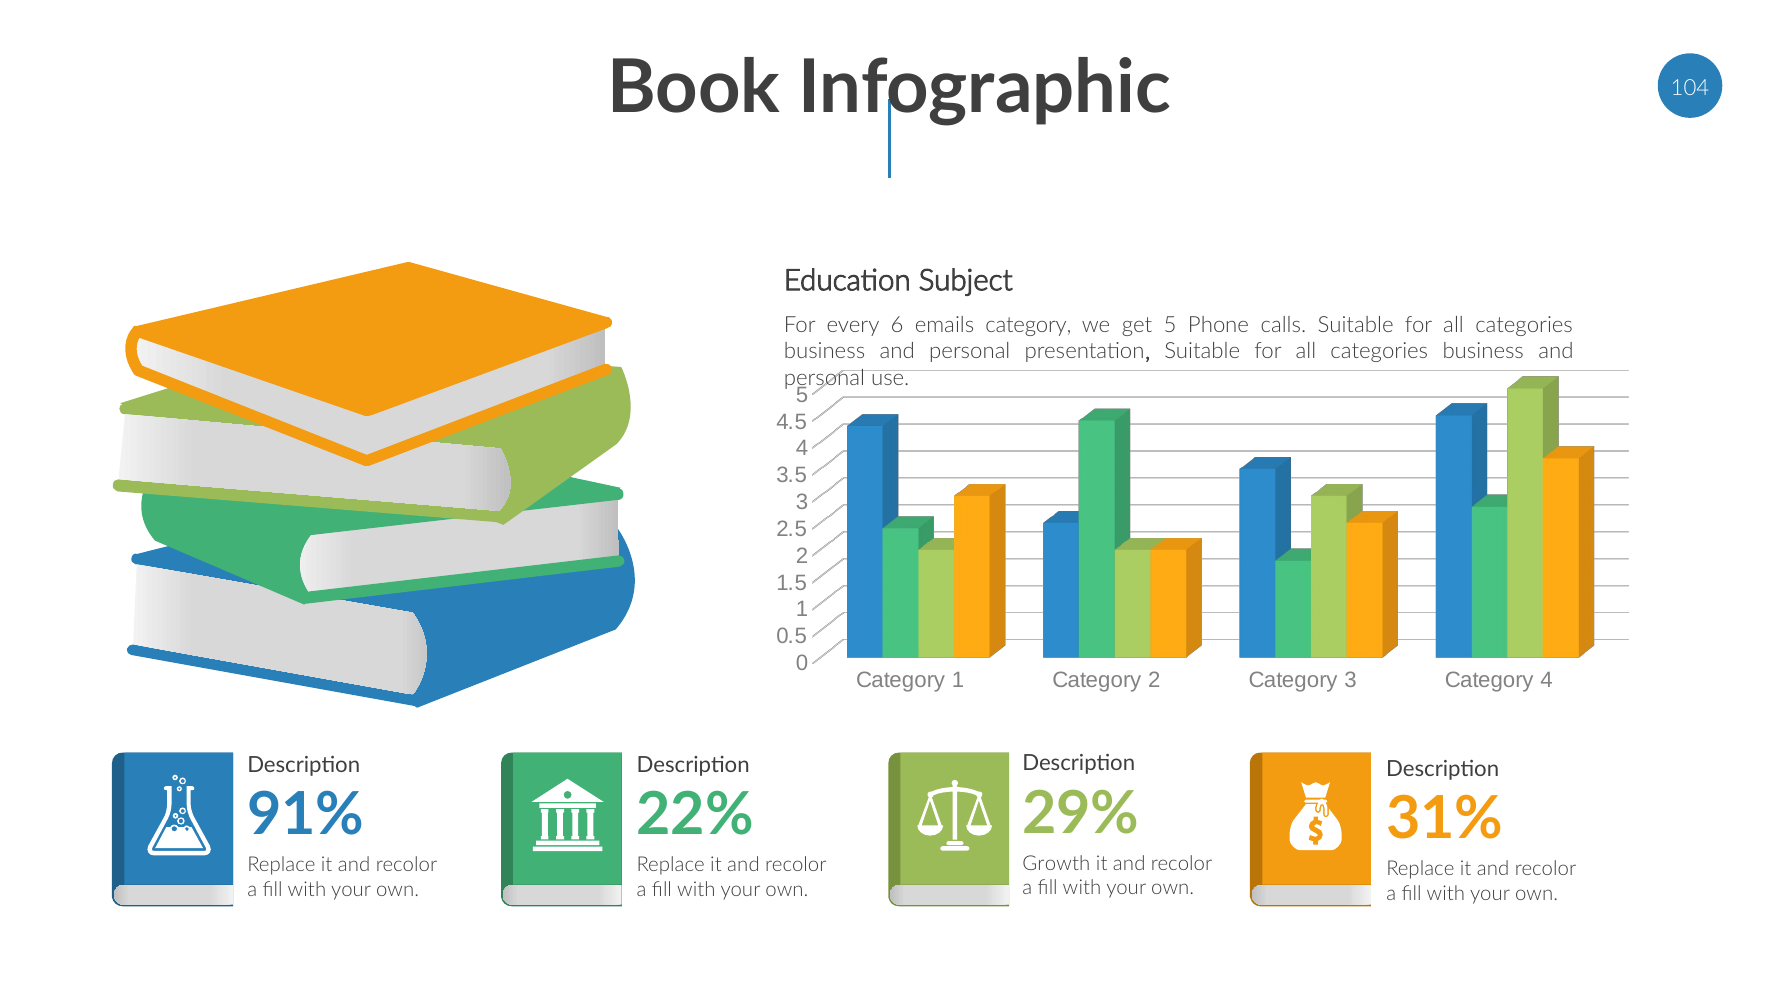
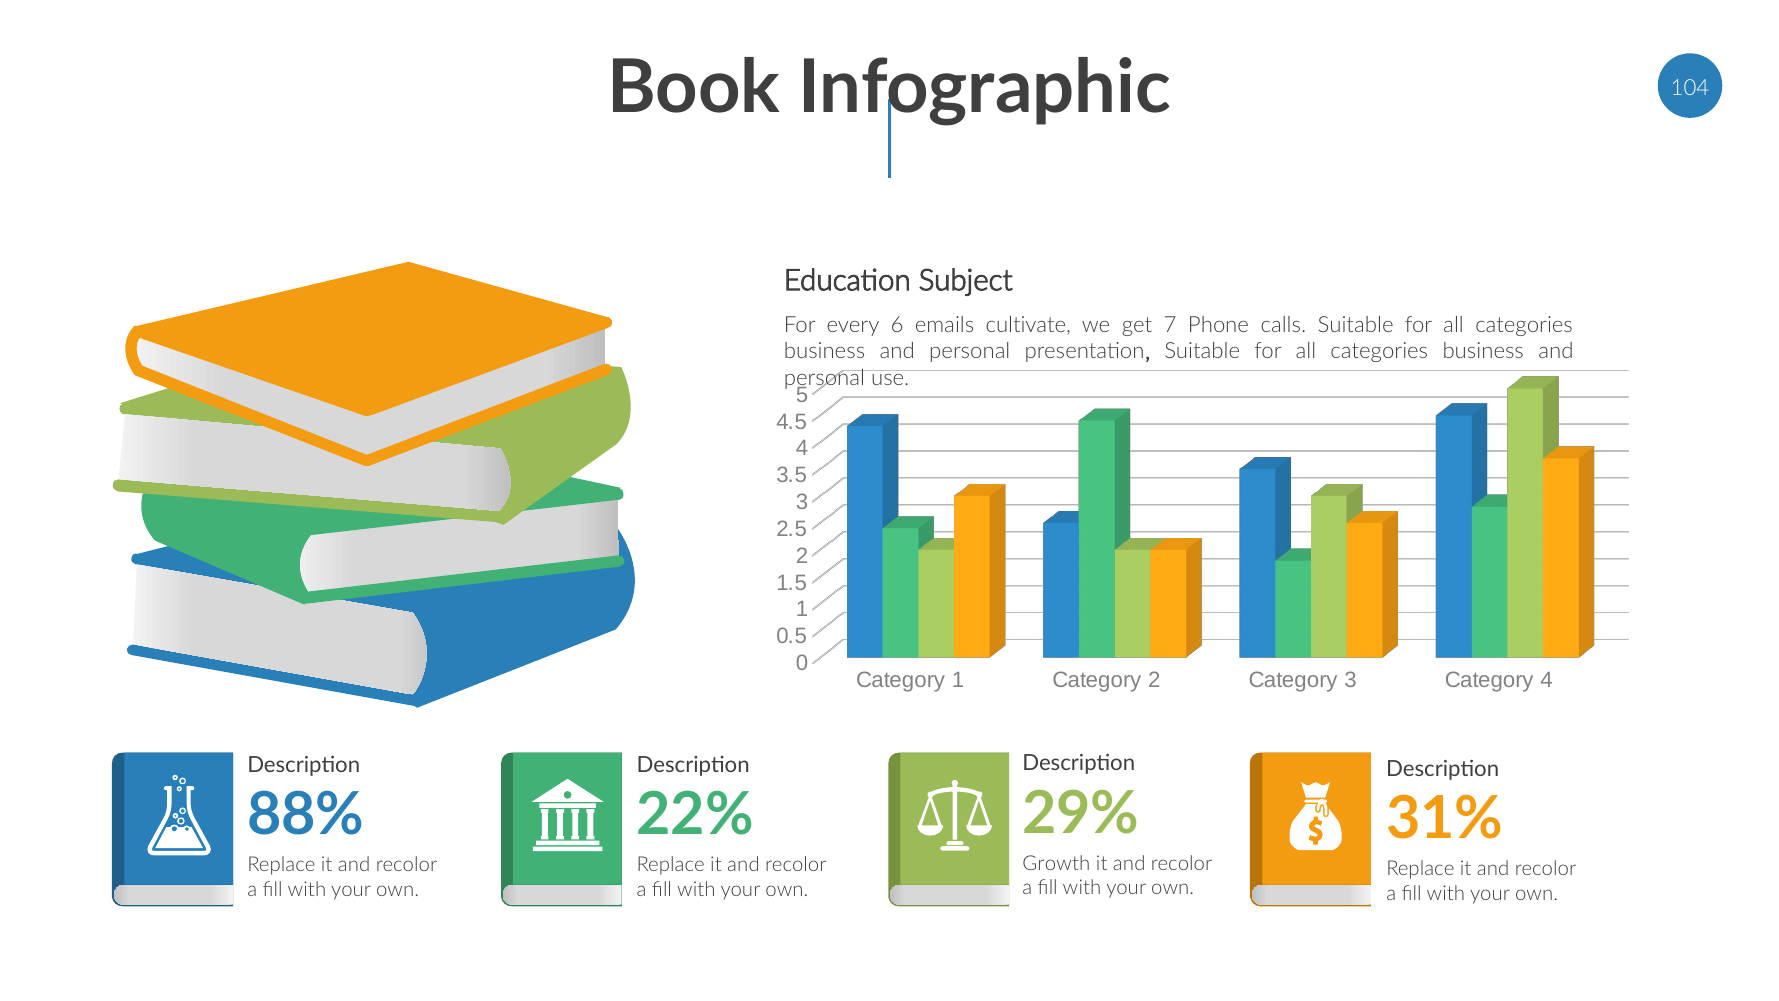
emails category: category -> cultivate (1028, 325)
get 5: 5 -> 7 (1170, 325)
91%: 91% -> 88% (306, 815)
